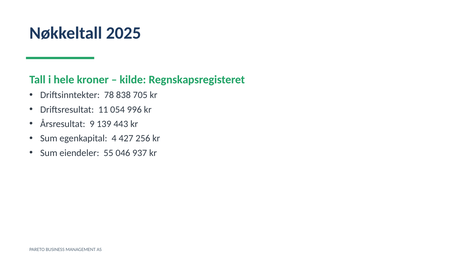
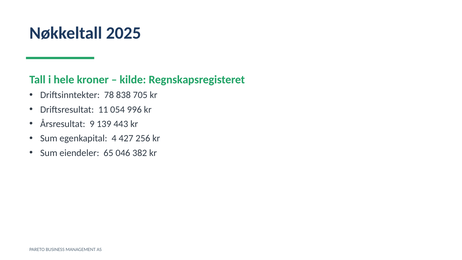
55: 55 -> 65 (108, 153)
937: 937 -> 382 (140, 153)
